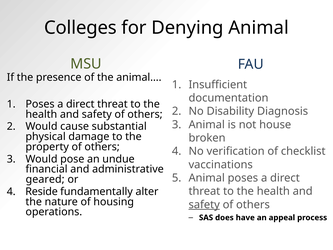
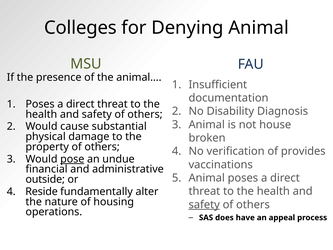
checklist: checklist -> provides (303, 151)
pose underline: none -> present (72, 159)
geared: geared -> outside (45, 179)
